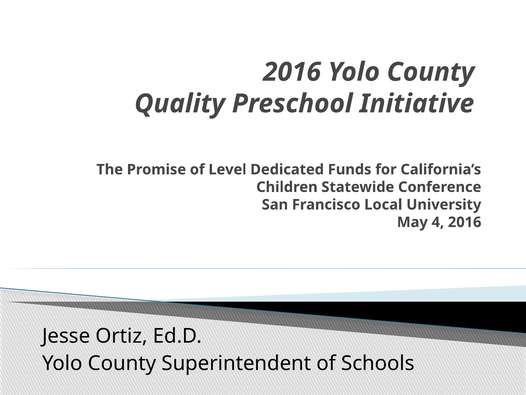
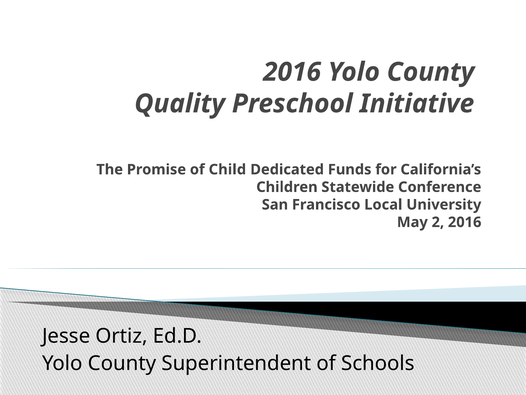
Level: Level -> Child (227, 169)
4: 4 -> 2 (438, 222)
